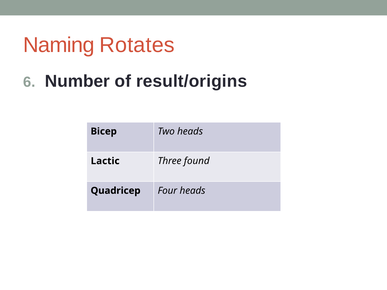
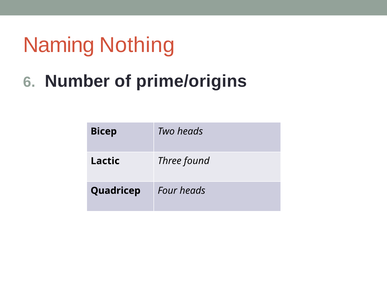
Rotates: Rotates -> Nothing (137, 45)
result/origins: result/origins -> prime/origins (192, 81)
